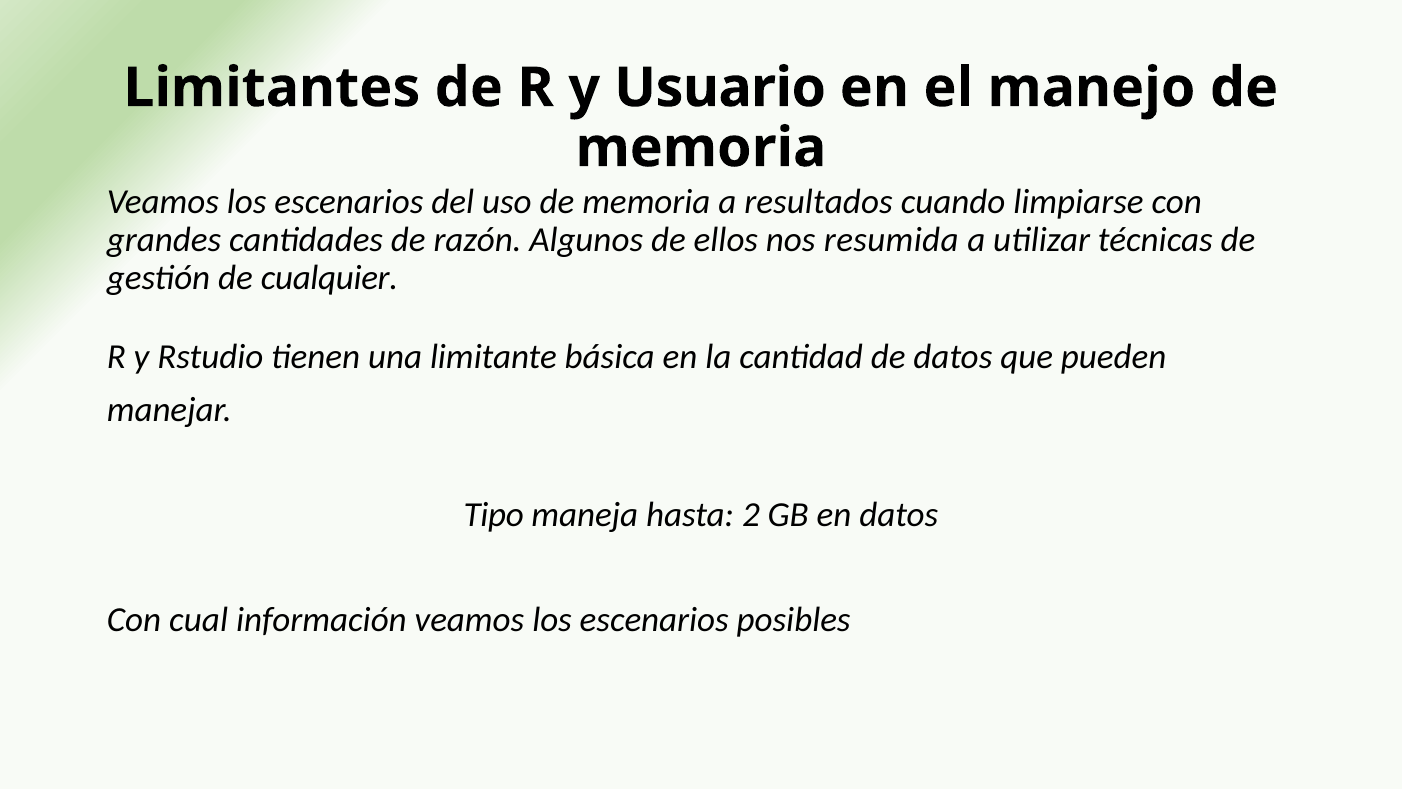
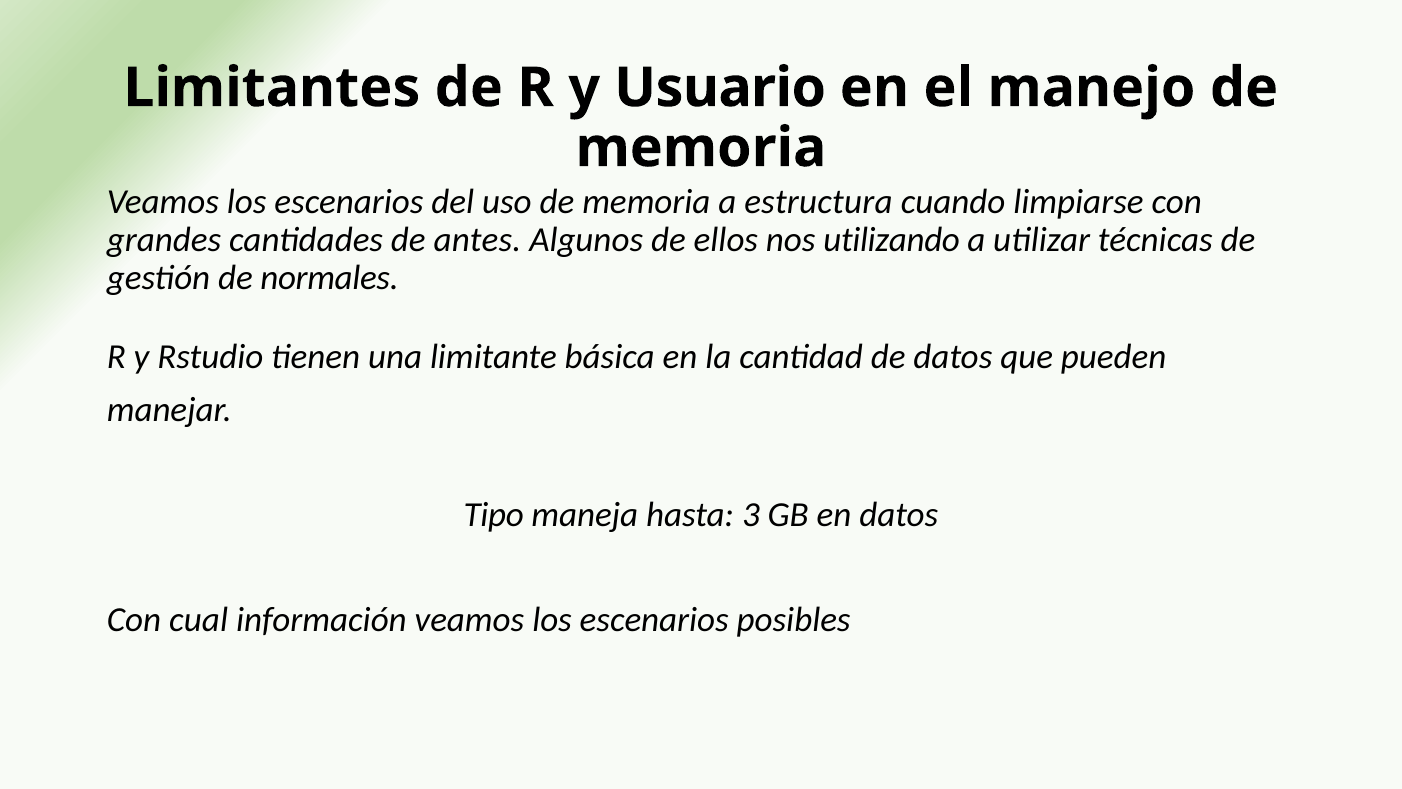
resultados: resultados -> estructura (818, 202)
razón: razón -> antes (477, 239)
resumida: resumida -> utilizando (892, 239)
cualquier: cualquier -> normales (330, 277)
2: 2 -> 3 (751, 514)
